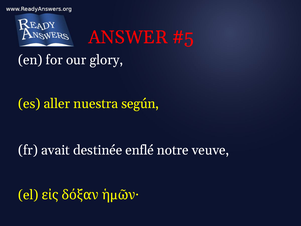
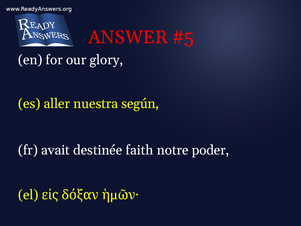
enflé: enflé -> faith (140, 150)
veuve: veuve -> poder (211, 150)
